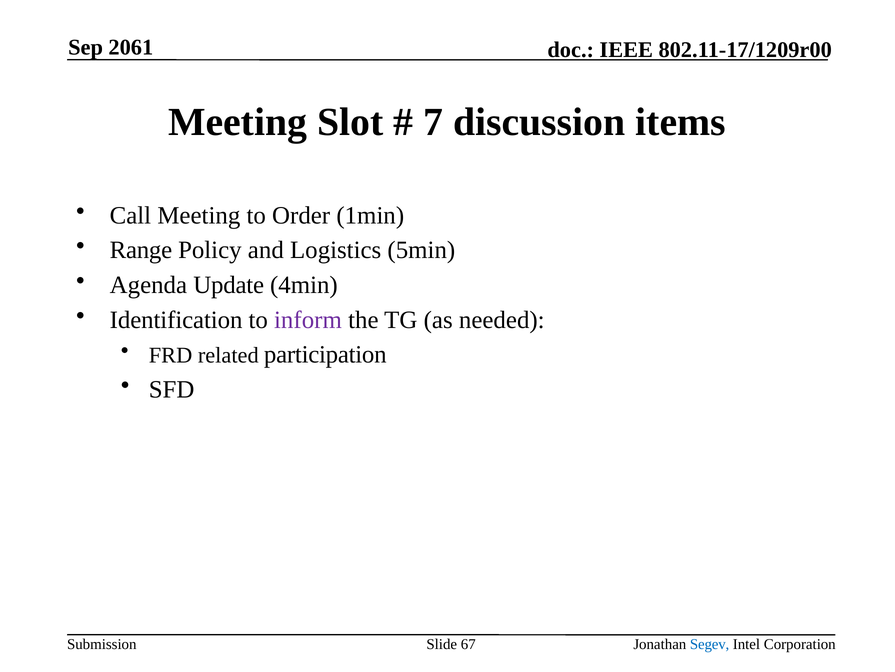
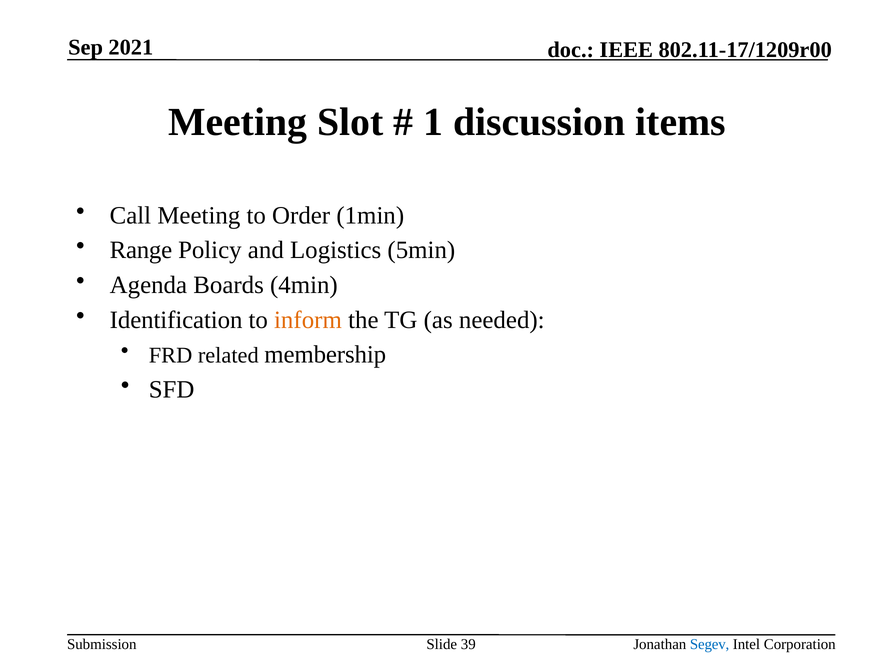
2061: 2061 -> 2021 (131, 47)
7: 7 -> 1 (433, 122)
Update: Update -> Boards (229, 285)
inform colour: purple -> orange (308, 320)
participation: participation -> membership (325, 354)
67: 67 -> 39 (468, 644)
